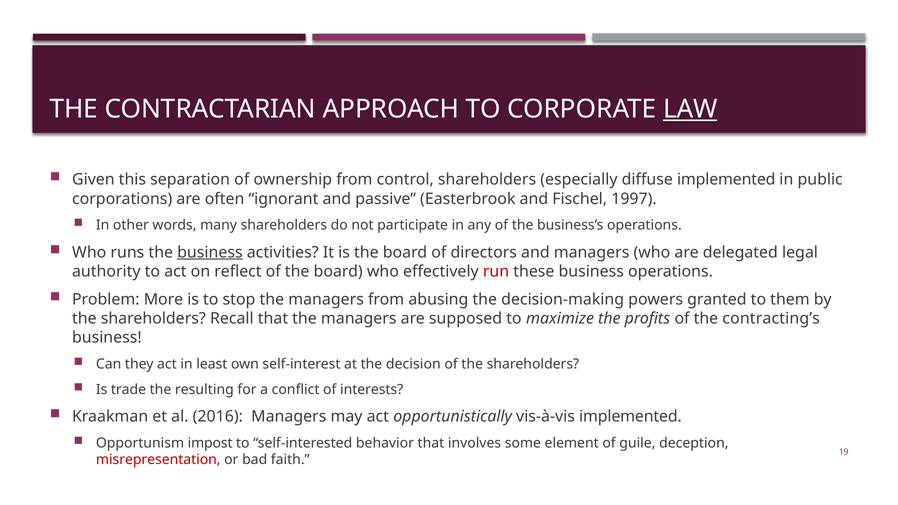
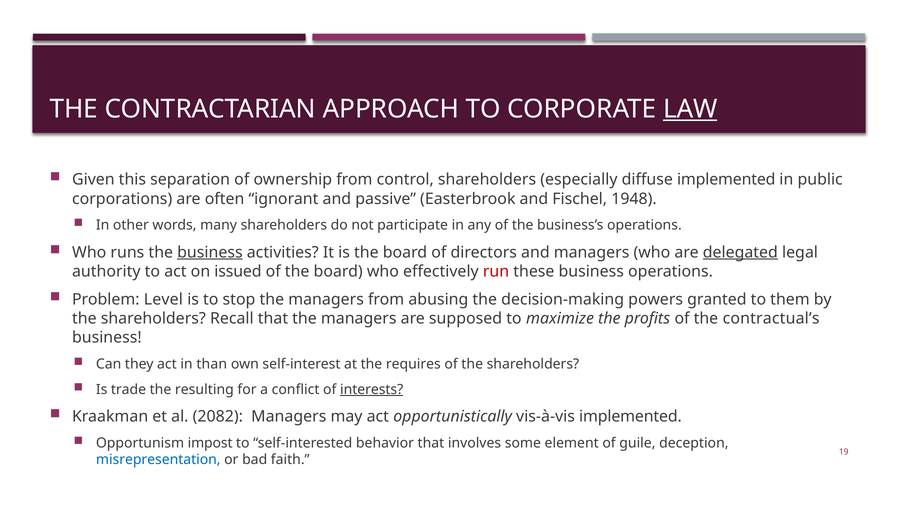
1997: 1997 -> 1948 (634, 199)
delegated underline: none -> present (740, 252)
reflect: reflect -> issued (238, 271)
More: More -> Level (163, 300)
contracting’s: contracting’s -> contractual’s (771, 319)
least: least -> than (212, 364)
decision: decision -> requires (413, 364)
interests underline: none -> present (372, 390)
2016: 2016 -> 2082 (218, 417)
misrepresentation colour: red -> blue (158, 460)
